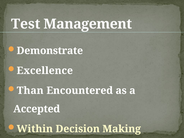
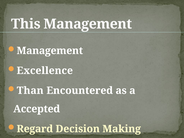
Test: Test -> This (26, 24)
Demonstrate: Demonstrate -> Management (50, 51)
Within: Within -> Regard (35, 129)
